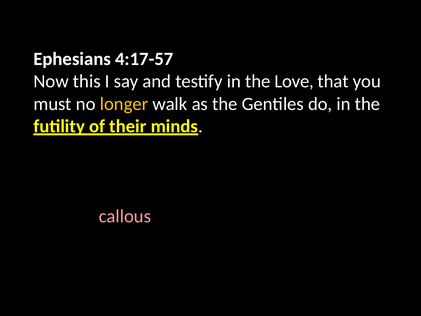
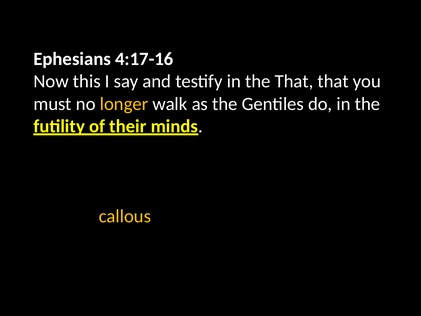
4:17-57: 4:17-57 -> 4:17-16 (144, 59)
the Love: Love -> That (294, 81)
callous colour: pink -> yellow (125, 216)
